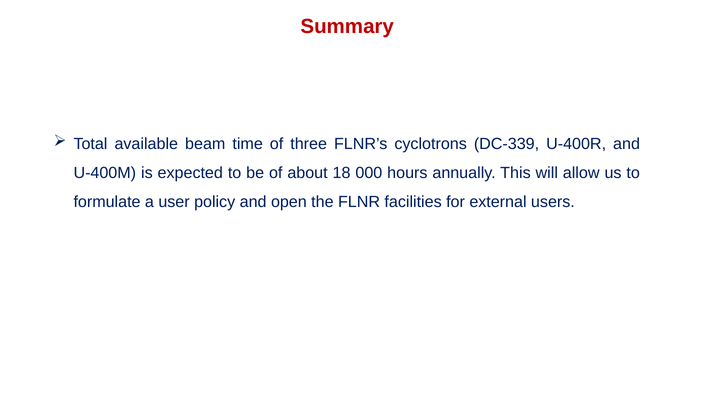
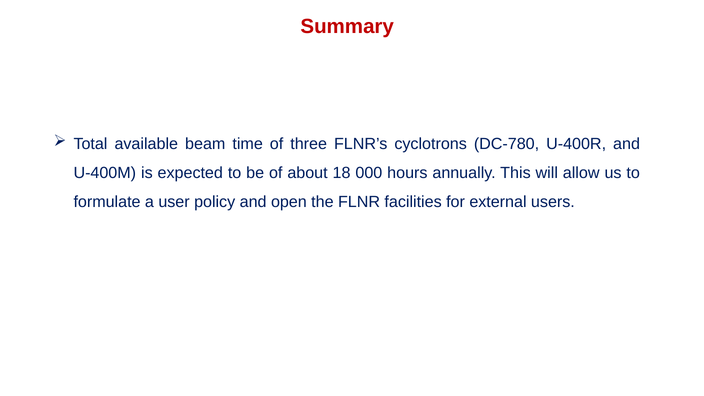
DC-339: DC-339 -> DC-780 (507, 144)
